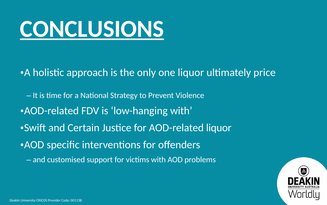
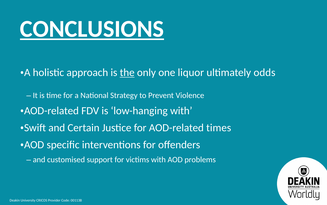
the underline: none -> present (127, 72)
price: price -> odds (265, 72)
AOD-related liquor: liquor -> times (219, 127)
